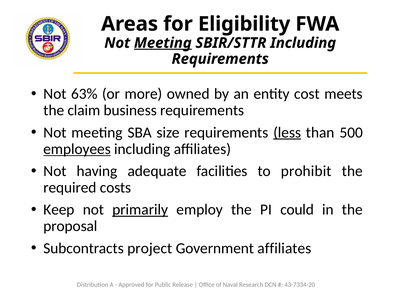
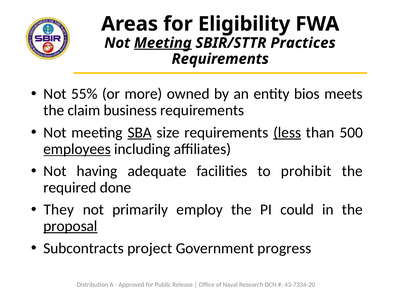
SBIR/STTR Including: Including -> Practices (303, 43)
63%: 63% -> 55% (84, 94)
cost: cost -> bios (307, 94)
SBA underline: none -> present (140, 132)
costs: costs -> done (116, 187)
Keep: Keep -> They (59, 209)
primarily underline: present -> none (140, 209)
proposal underline: none -> present (70, 226)
Government affiliates: affiliates -> progress (284, 248)
